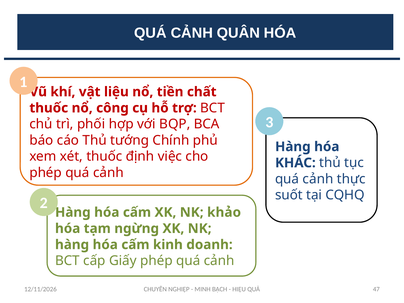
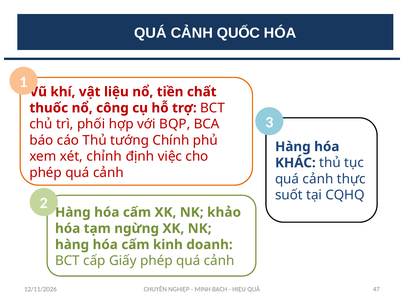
QUÂN: QUÂN -> QUỐC (238, 33)
xét thuốc: thuốc -> chỉnh (104, 156)
